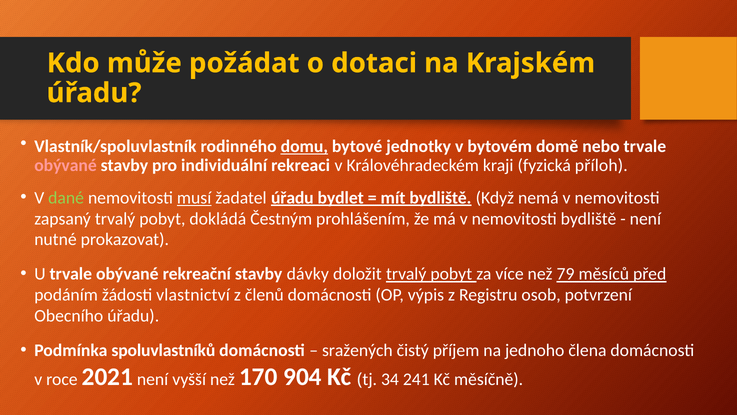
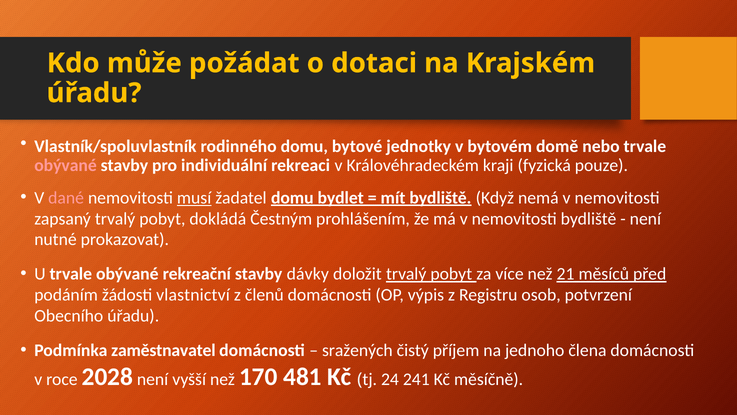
domu underline: present -> none (304, 146)
příloh: příloh -> pouze (601, 165)
dané colour: light green -> pink (66, 197)
žadatel úřadu: úřadu -> domu (292, 197)
79: 79 -> 21 (566, 274)
spoluvlastníků: spoluvlastníků -> zaměstnavatel (163, 350)
2021: 2021 -> 2028 (107, 376)
904: 904 -> 481 (303, 376)
34: 34 -> 24 (390, 379)
